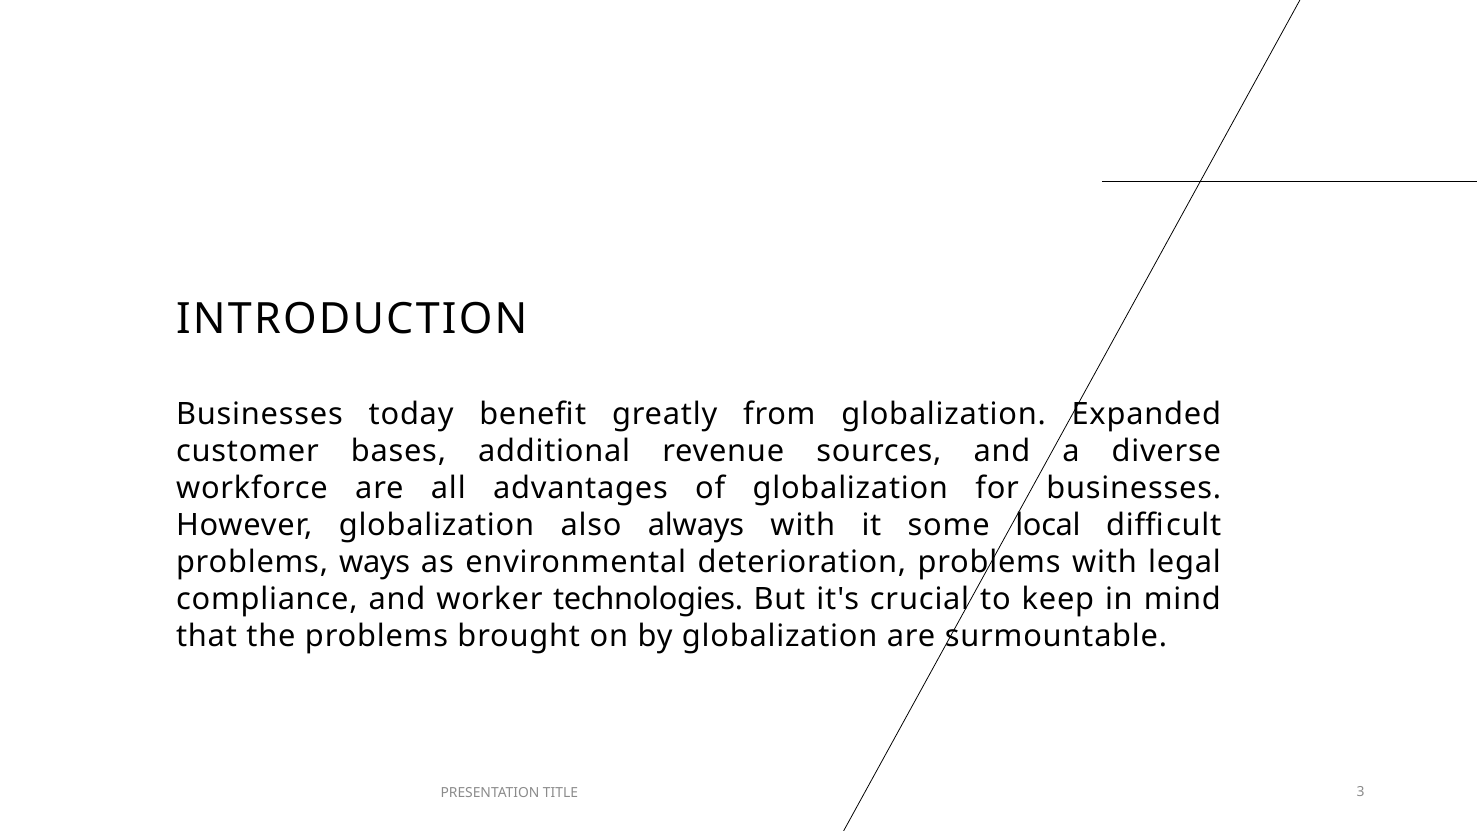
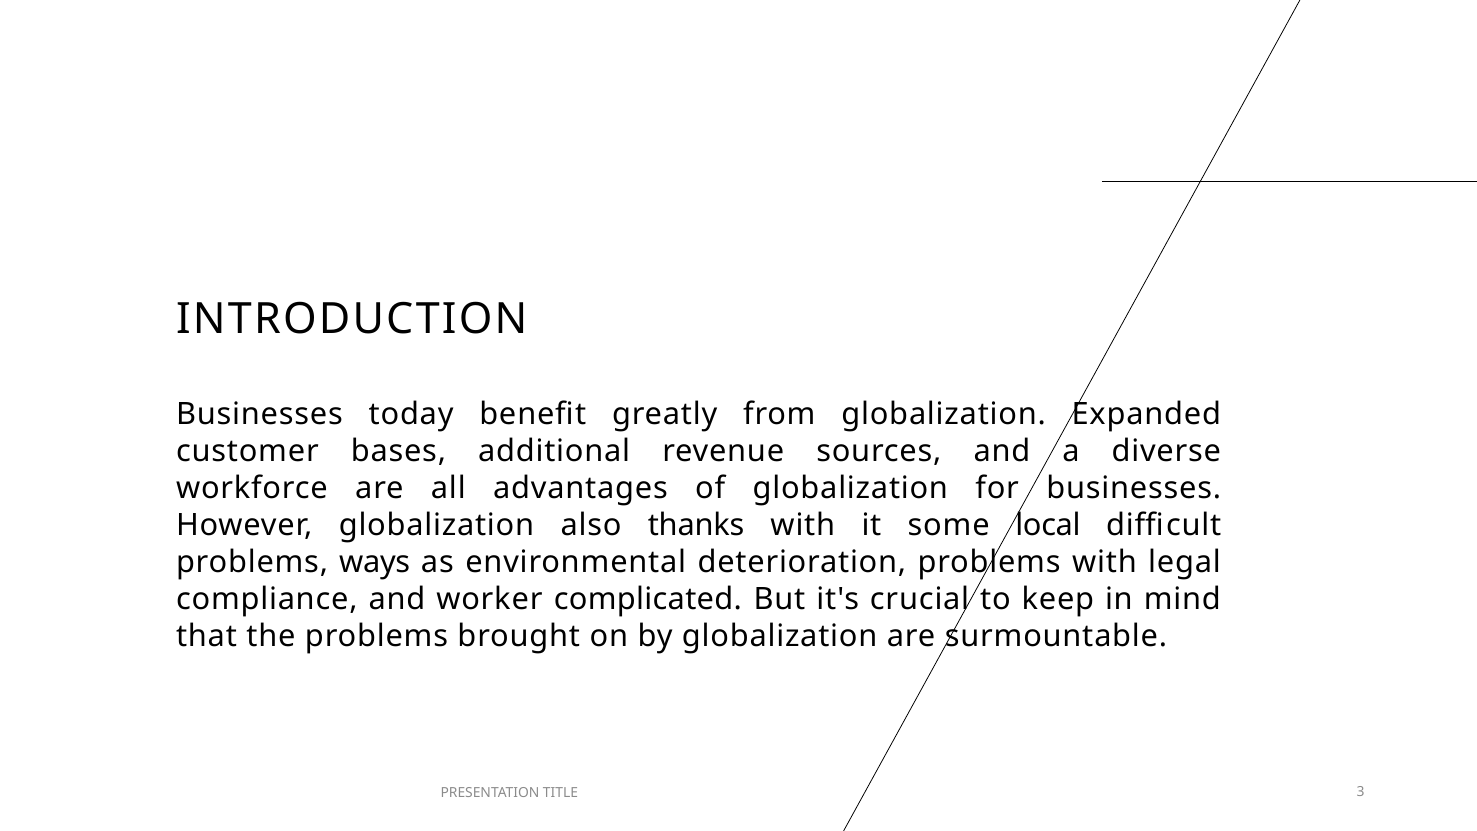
always: always -> thanks (696, 525)
technologies: technologies -> complicated (648, 599)
